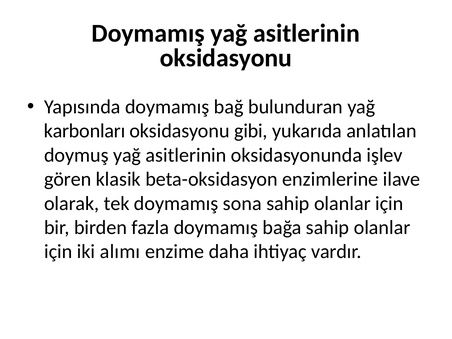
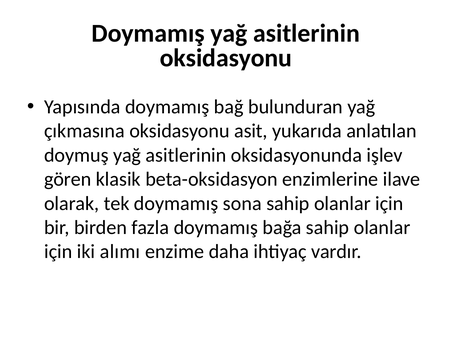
karbonları: karbonları -> çıkmasına (84, 131)
gibi: gibi -> asit (251, 131)
